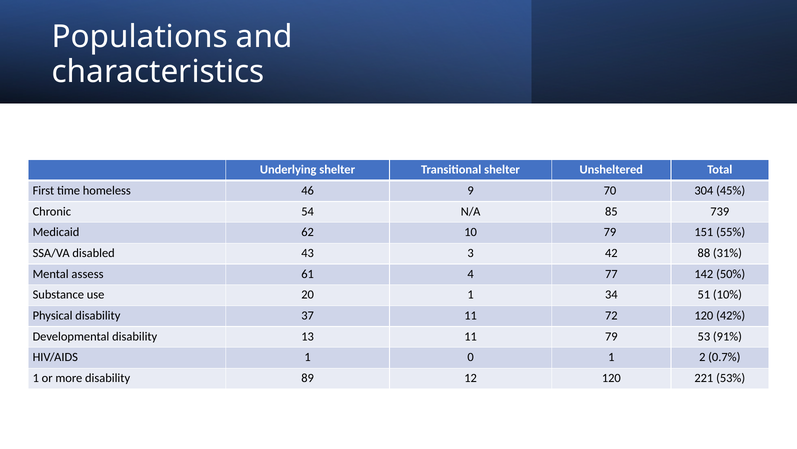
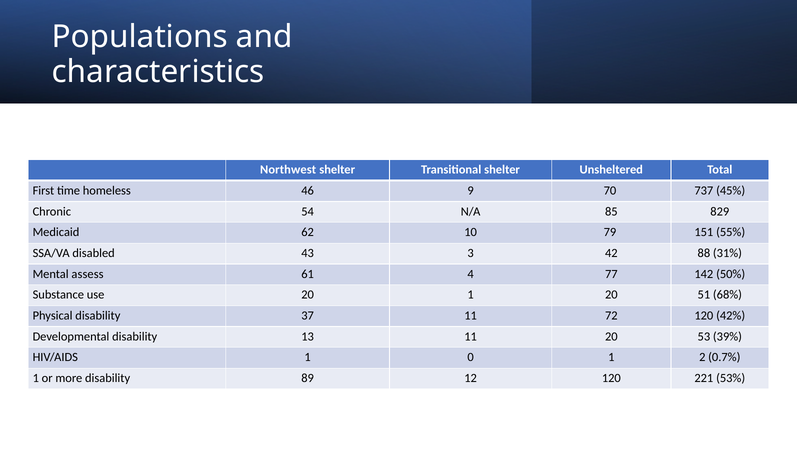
Underlying: Underlying -> Northwest (288, 169)
304: 304 -> 737 (704, 190)
739: 739 -> 829 (720, 211)
1 34: 34 -> 20 (611, 294)
10%: 10% -> 68% (727, 294)
11 79: 79 -> 20 (611, 336)
91%: 91% -> 39% (727, 336)
